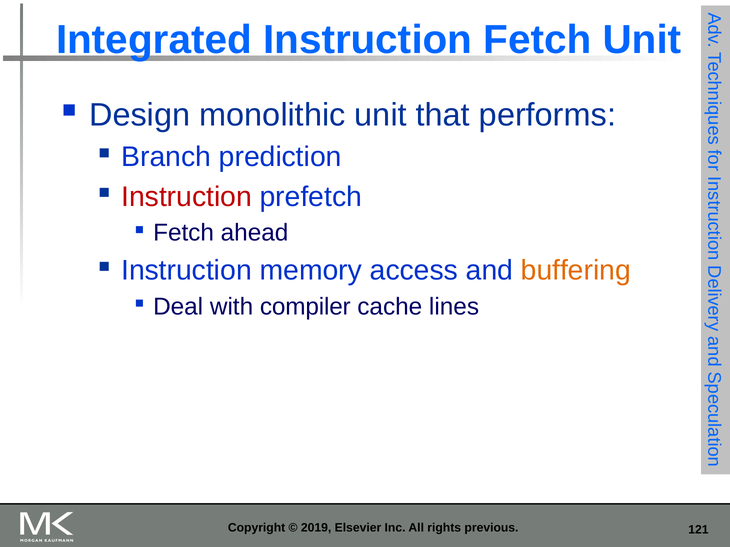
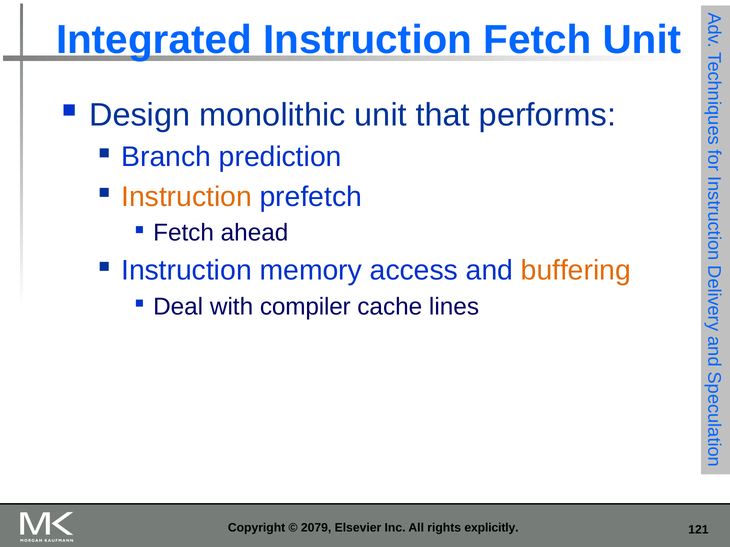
Instruction colour: red -> orange (187, 197)
2019: 2019 -> 2079 (316, 528)
previous: previous -> explicitly (492, 528)
